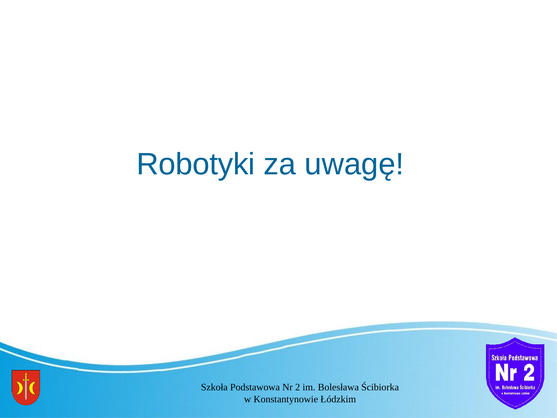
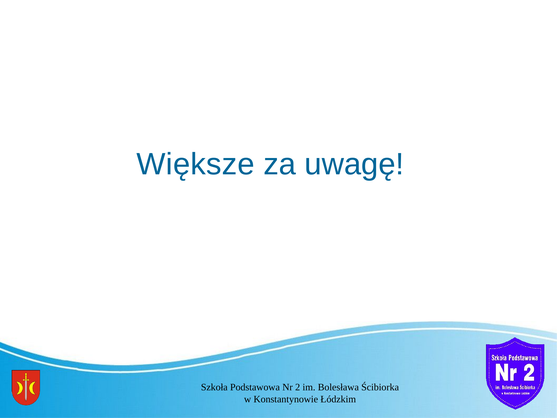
Robotyki: Robotyki -> Większe (196, 164)
